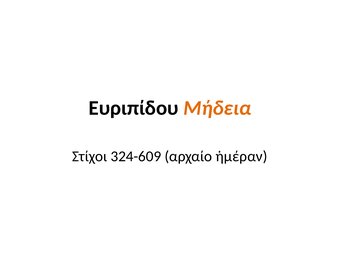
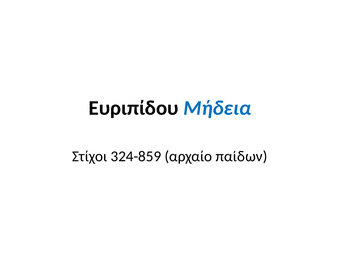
Μήδεια colour: orange -> blue (217, 108)
324-609: 324-609 -> 324-859 (136, 156)
ἡμέραν: ἡμέραν -> παίδων (242, 156)
